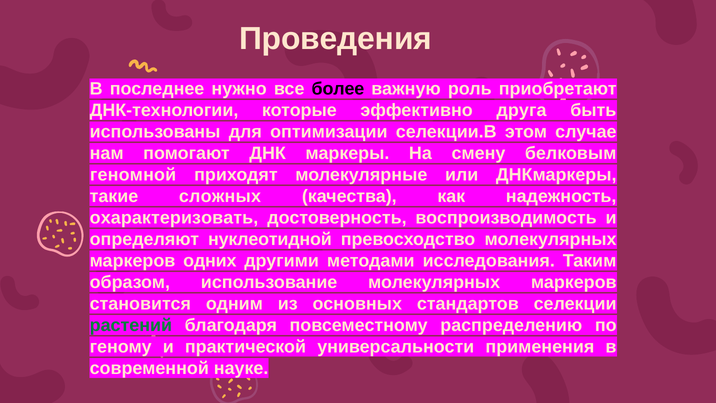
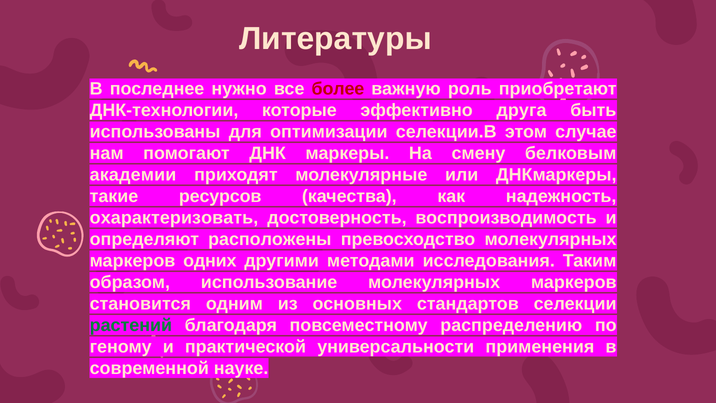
Проведения: Проведения -> Литературы (335, 39)
более colour: black -> red (338, 89)
геномной: геномной -> академии (133, 175)
сложных: сложных -> ресурсов (220, 196)
нуклеотидной: нуклеотидной -> расположены (270, 239)
